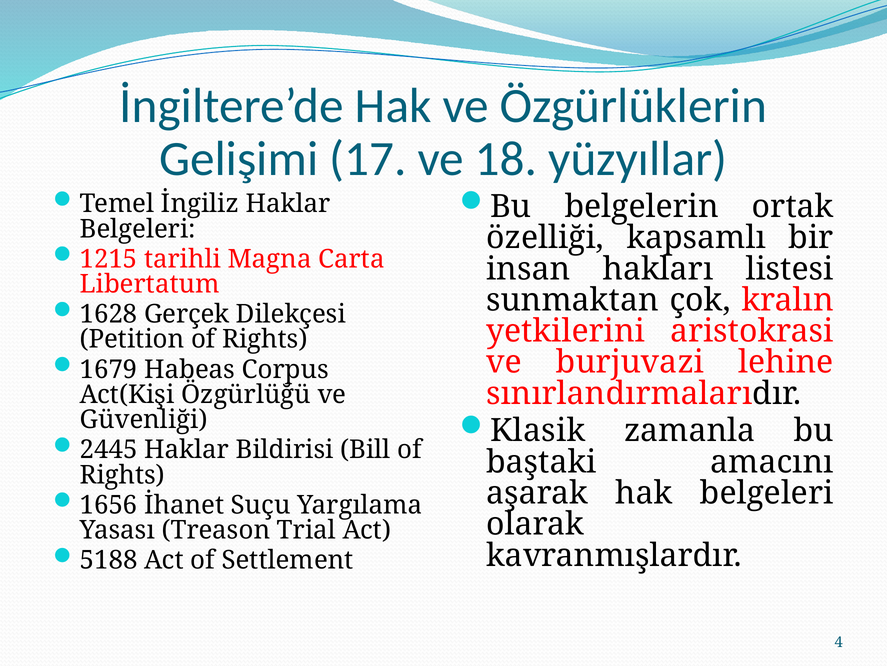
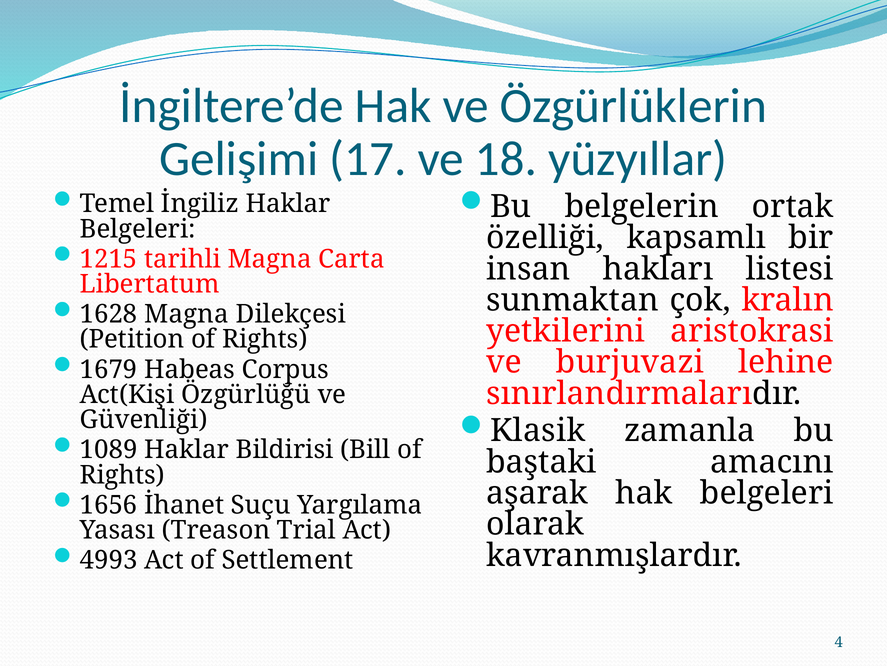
1628 Gerçek: Gerçek -> Magna (187, 314)
2445: 2445 -> 1089 (109, 449)
5188: 5188 -> 4993 (109, 560)
